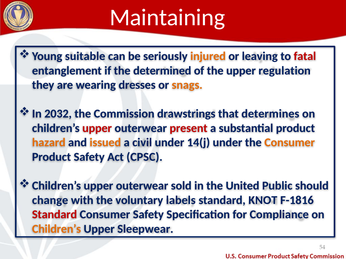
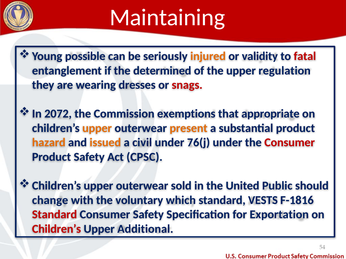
suitable: suitable -> possible (85, 56)
leaving: leaving -> validity (260, 56)
snags colour: orange -> red (187, 85)
2032: 2032 -> 2072 (58, 114)
drawstrings: drawstrings -> exemptions (186, 114)
determines: determines -> appropriate (270, 114)
upper colour: red -> orange (97, 128)
present colour: red -> orange (189, 128)
14(j: 14(j -> 76(j (198, 143)
Consumer colour: orange -> red (290, 143)
labels: labels -> which (181, 200)
KNOT: KNOT -> VESTS (263, 200)
Compliance: Compliance -> Exportation (279, 215)
Children’s colour: orange -> red (57, 229)
Sleepwear: Sleepwear -> Additional (145, 229)
